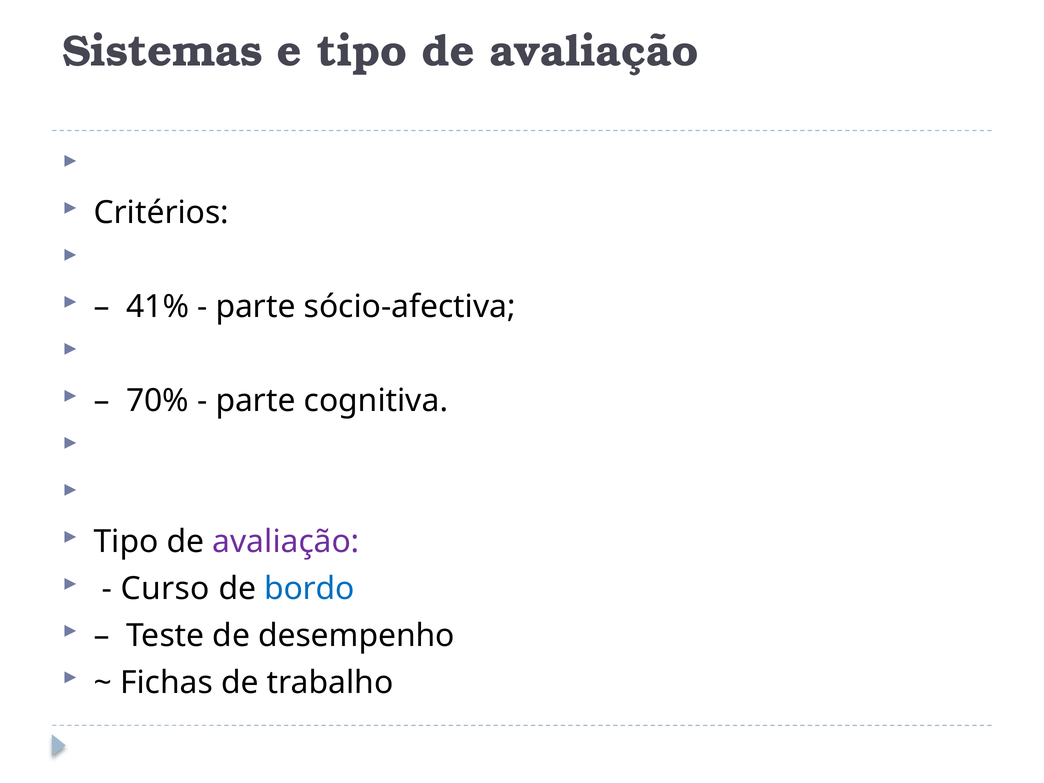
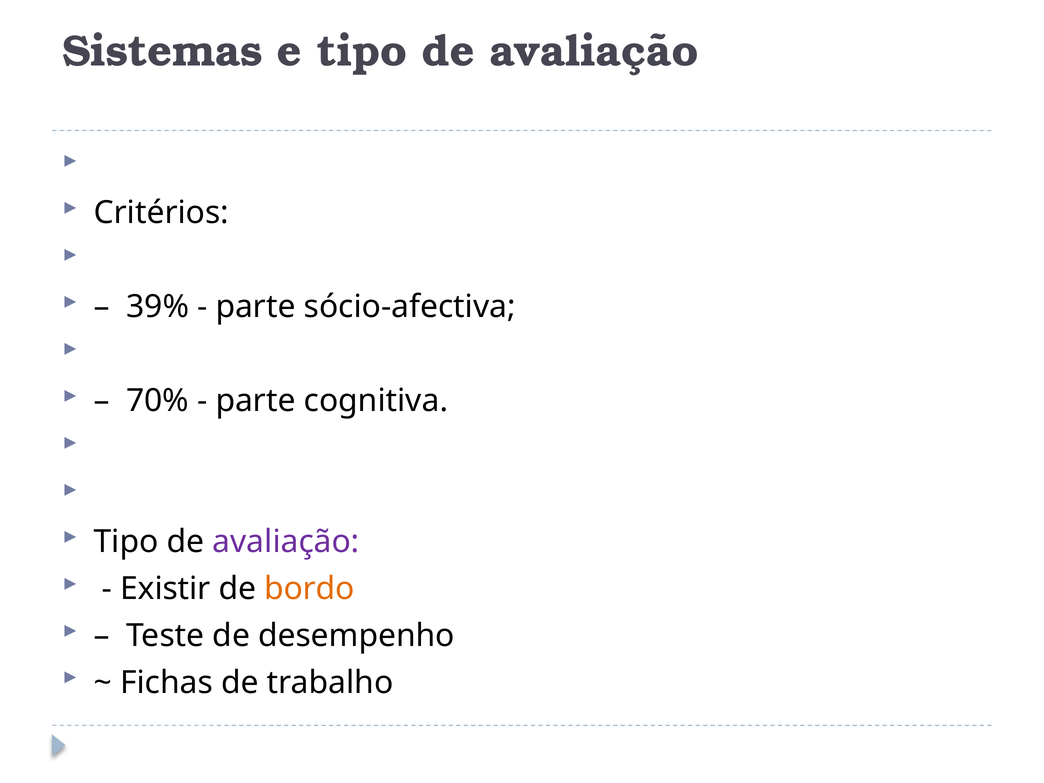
41%: 41% -> 39% (158, 307)
Curso: Curso -> Existir (165, 589)
bordo colour: blue -> orange (310, 589)
